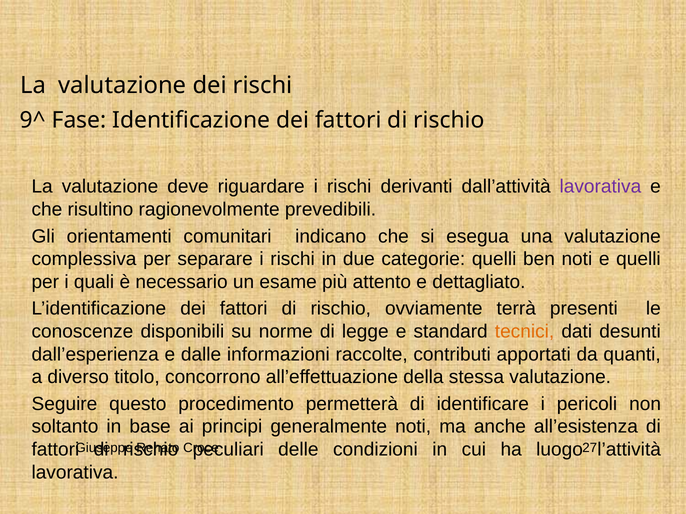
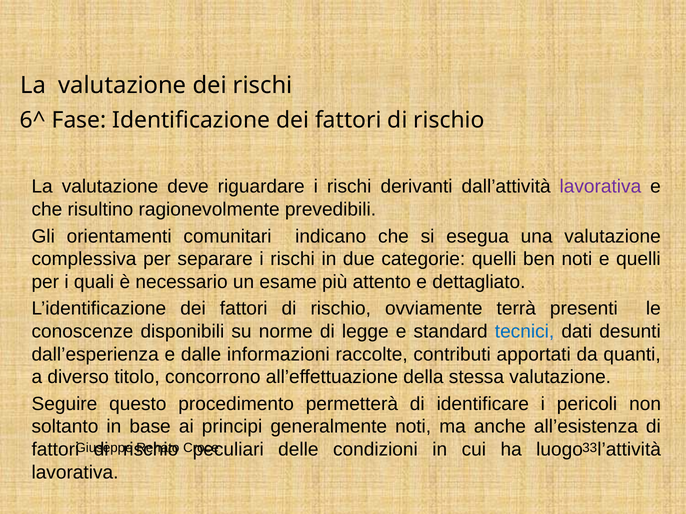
9^: 9^ -> 6^ (33, 120)
tecnici colour: orange -> blue (525, 332)
27: 27 -> 33 (590, 448)
